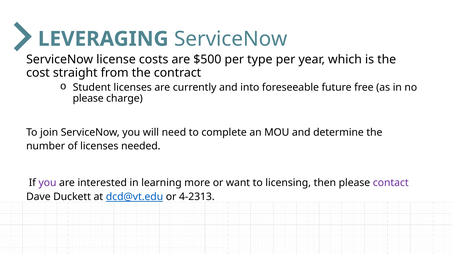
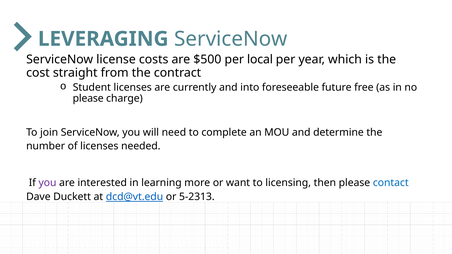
type: type -> local (260, 60)
contact colour: purple -> blue (391, 183)
4-2313: 4-2313 -> 5-2313 (197, 197)
